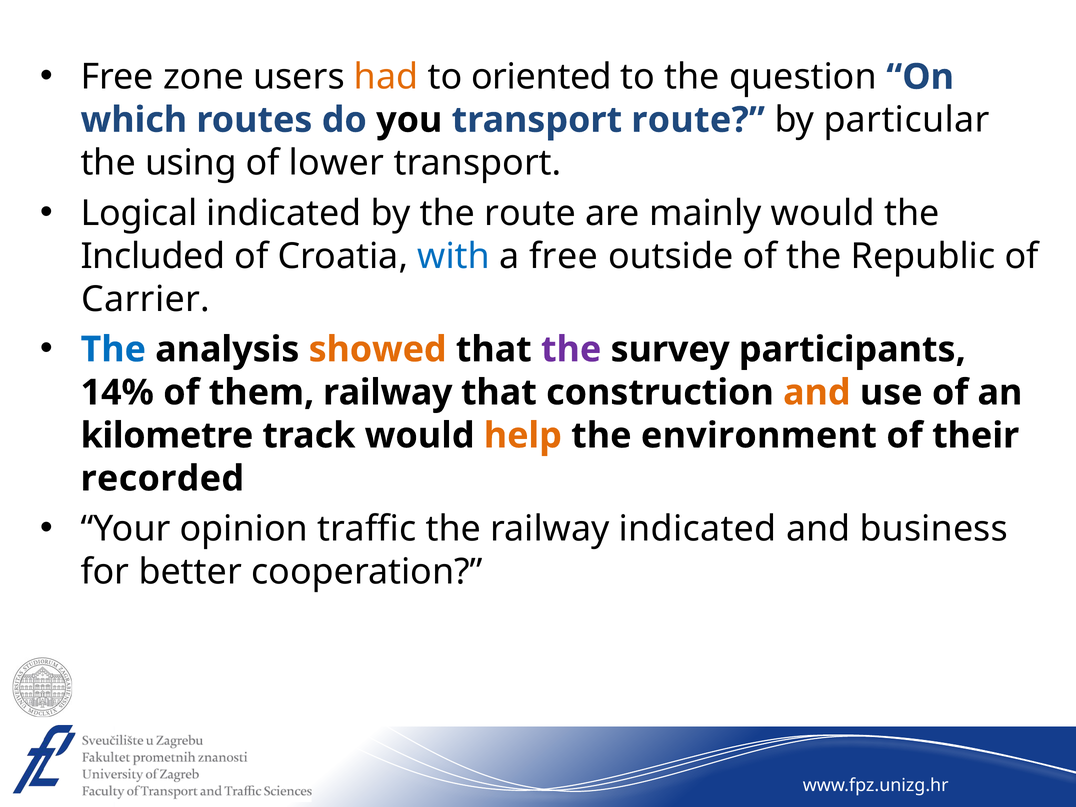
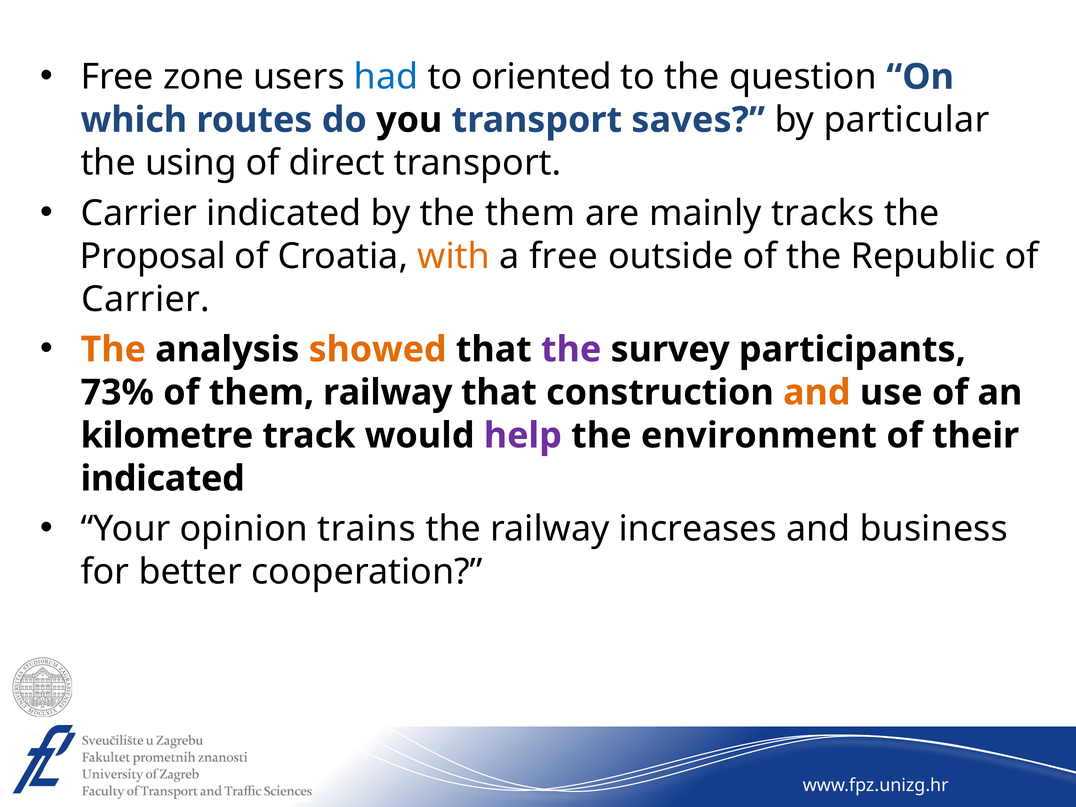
had colour: orange -> blue (386, 77)
transport route: route -> saves (698, 120)
lower: lower -> direct (337, 163)
Logical: Logical -> Carrier (139, 213)
the route: route -> them (530, 213)
mainly would: would -> tracks (823, 213)
Included: Included -> Proposal (153, 256)
with colour: blue -> orange (454, 256)
The colour: blue -> orange (113, 350)
14%: 14% -> 73% (117, 393)
help colour: orange -> purple (523, 436)
recorded: recorded -> indicated (163, 479)
traffic: traffic -> trains (367, 529)
railway indicated: indicated -> increases (698, 529)
